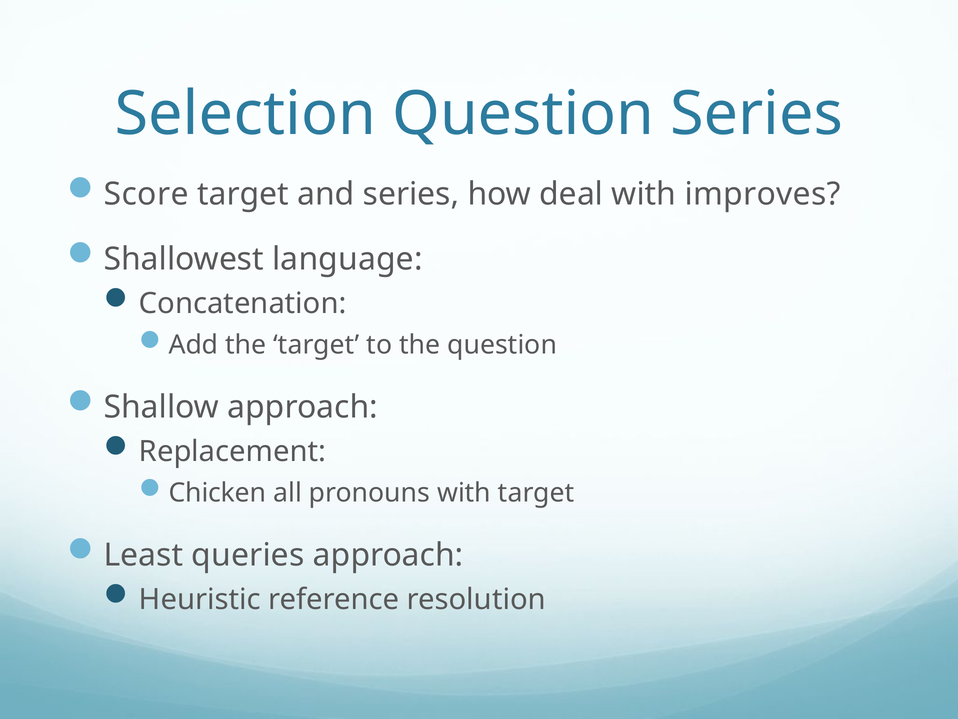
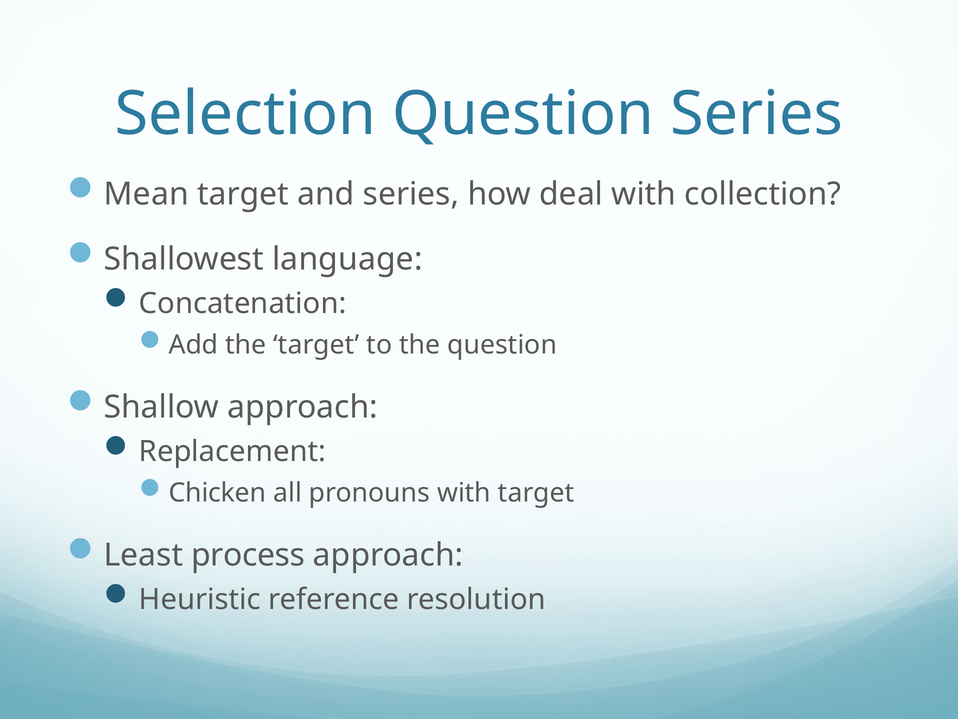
Score: Score -> Mean (146, 194)
improves: improves -> collection (763, 194)
queries: queries -> process (248, 555)
